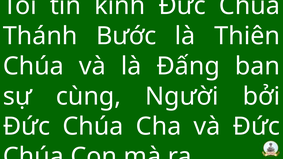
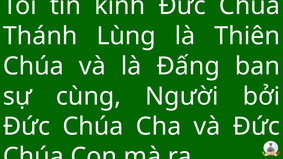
Bước: Bước -> Lùng (126, 36)
